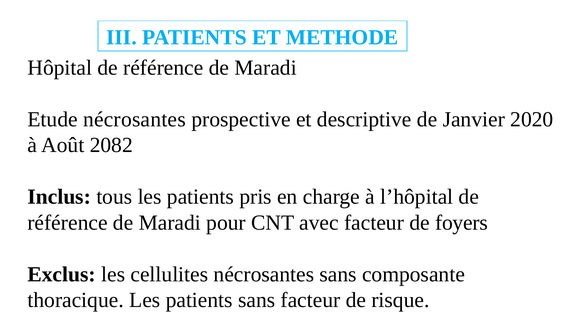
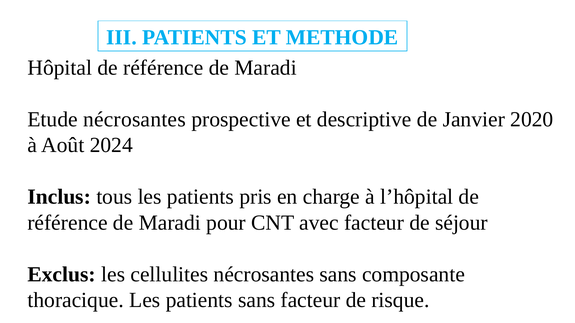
2082: 2082 -> 2024 (111, 145)
foyers: foyers -> séjour (461, 223)
